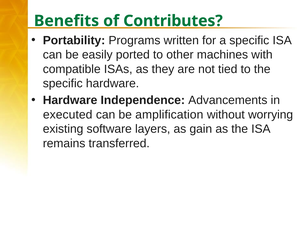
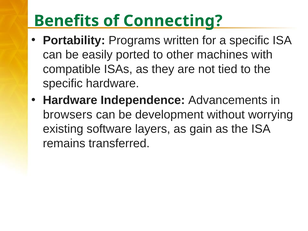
Contributes: Contributes -> Connecting (173, 21)
executed: executed -> browsers (68, 115)
amplification: amplification -> development (169, 115)
